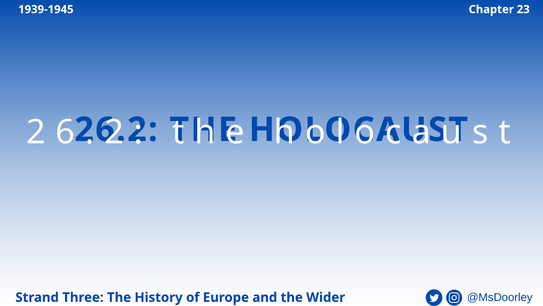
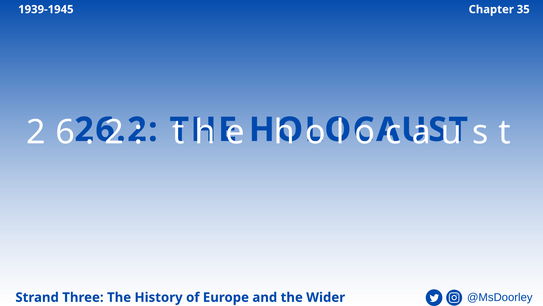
23: 23 -> 35 (523, 9)
